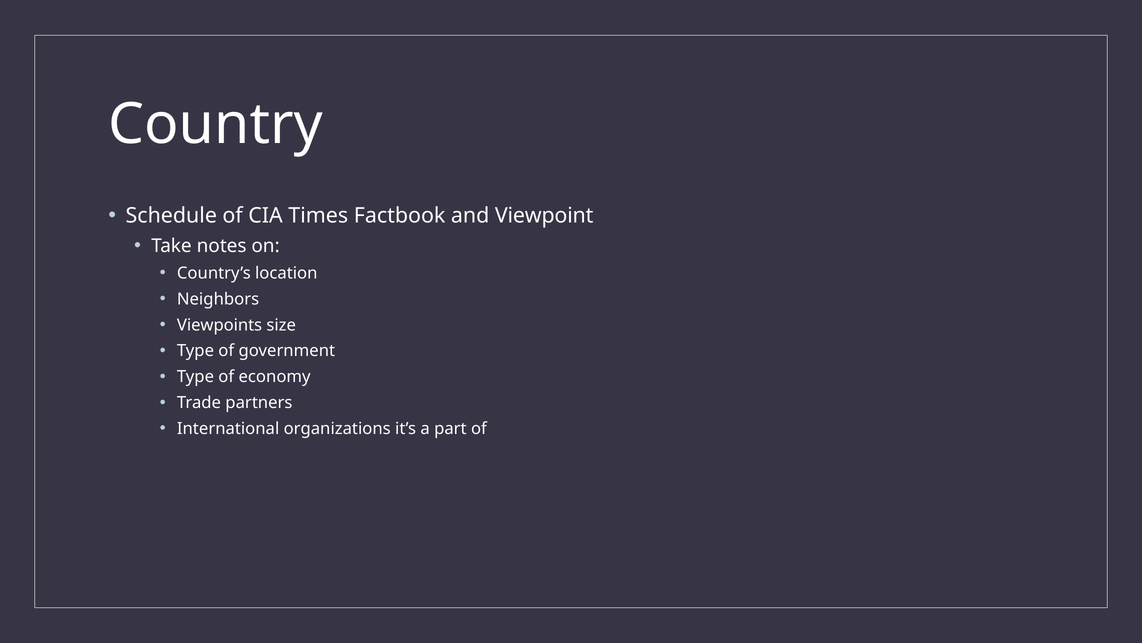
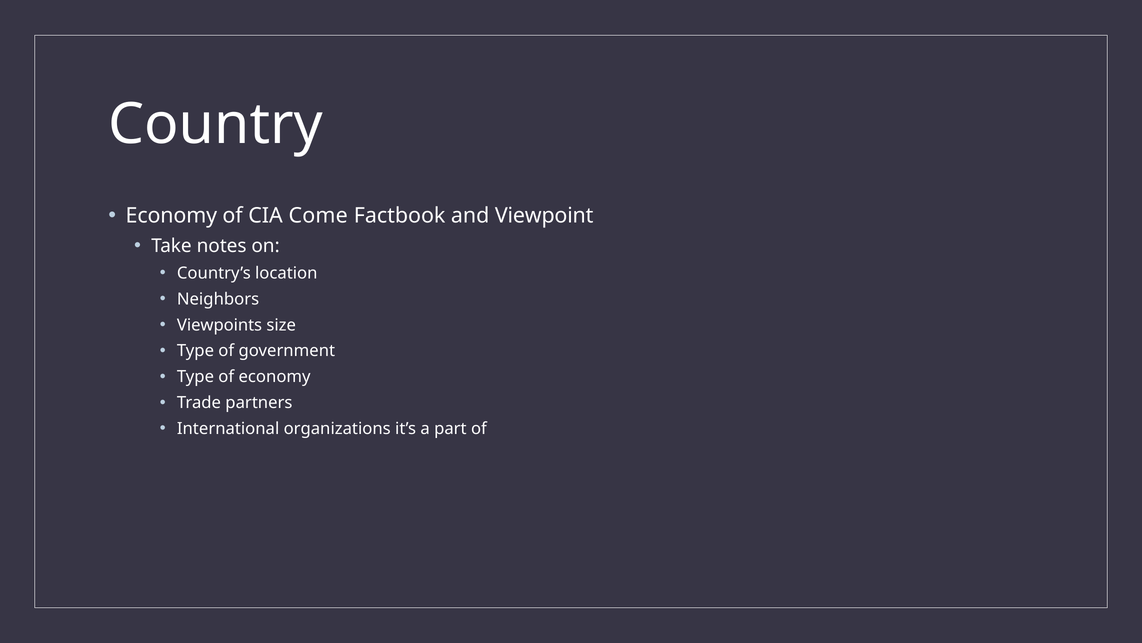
Schedule: Schedule -> Economy (171, 216)
Times: Times -> Come (318, 216)
